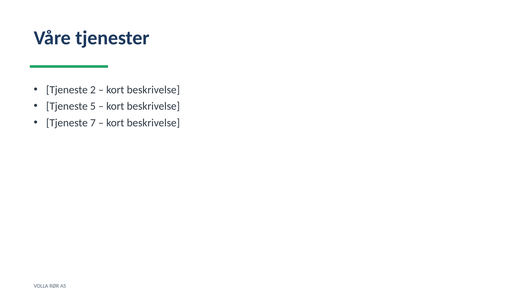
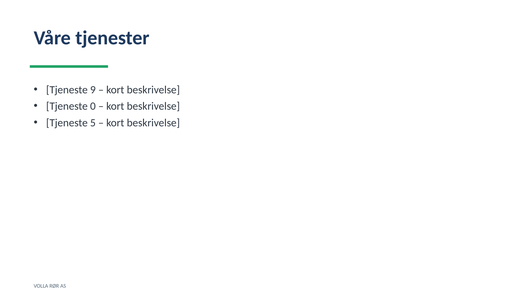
2: 2 -> 9 (93, 90)
5: 5 -> 0 (93, 106)
7: 7 -> 5 (93, 123)
